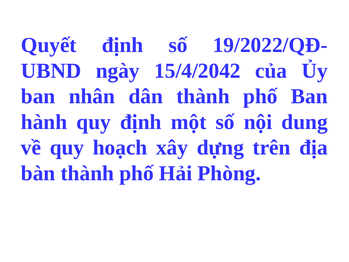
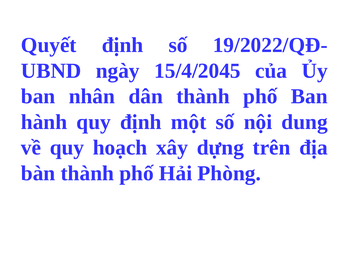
15/4/2042: 15/4/2042 -> 15/4/2045 (197, 71)
